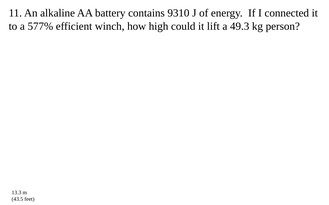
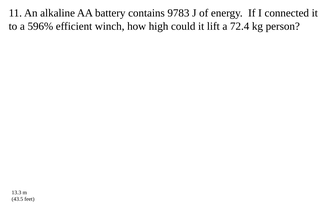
9310: 9310 -> 9783 (178, 13)
577%: 577% -> 596% (40, 26)
49.3: 49.3 -> 72.4 (240, 26)
